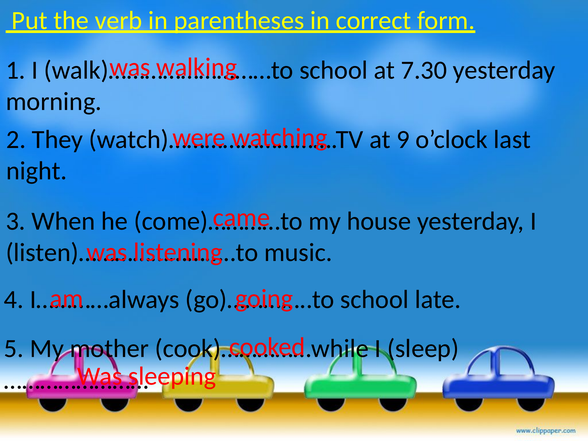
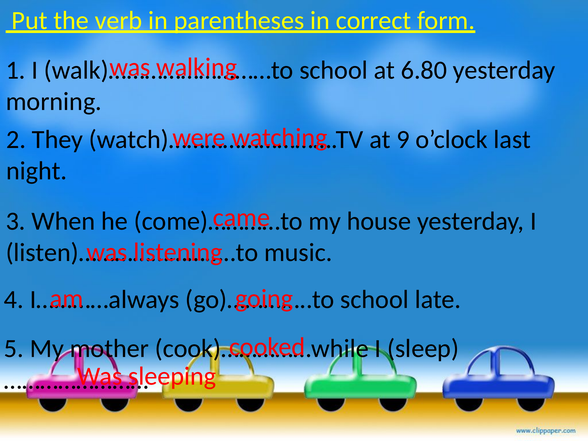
7.30: 7.30 -> 6.80 (424, 70)
